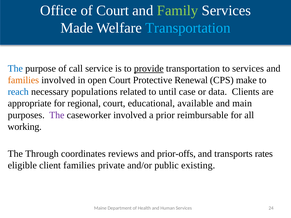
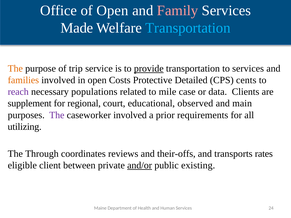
of Court: Court -> Open (112, 11)
Family colour: light green -> pink (178, 11)
The colour: blue -> orange (15, 69)
call: call -> trip (76, 69)
open Court: Court -> Costs (120, 80)
Renewal: Renewal -> Detailed (191, 80)
make: make -> cents (246, 80)
reach colour: blue -> purple (18, 92)
until: until -> mile (168, 92)
appropriate: appropriate -> supplement (30, 104)
available: available -> observed (195, 104)
reimbursable: reimbursable -> requirements (203, 115)
working: working -> utilizing (25, 127)
prior-offs: prior-offs -> their-offs (176, 154)
client families: families -> between (79, 166)
and/or underline: none -> present (140, 166)
